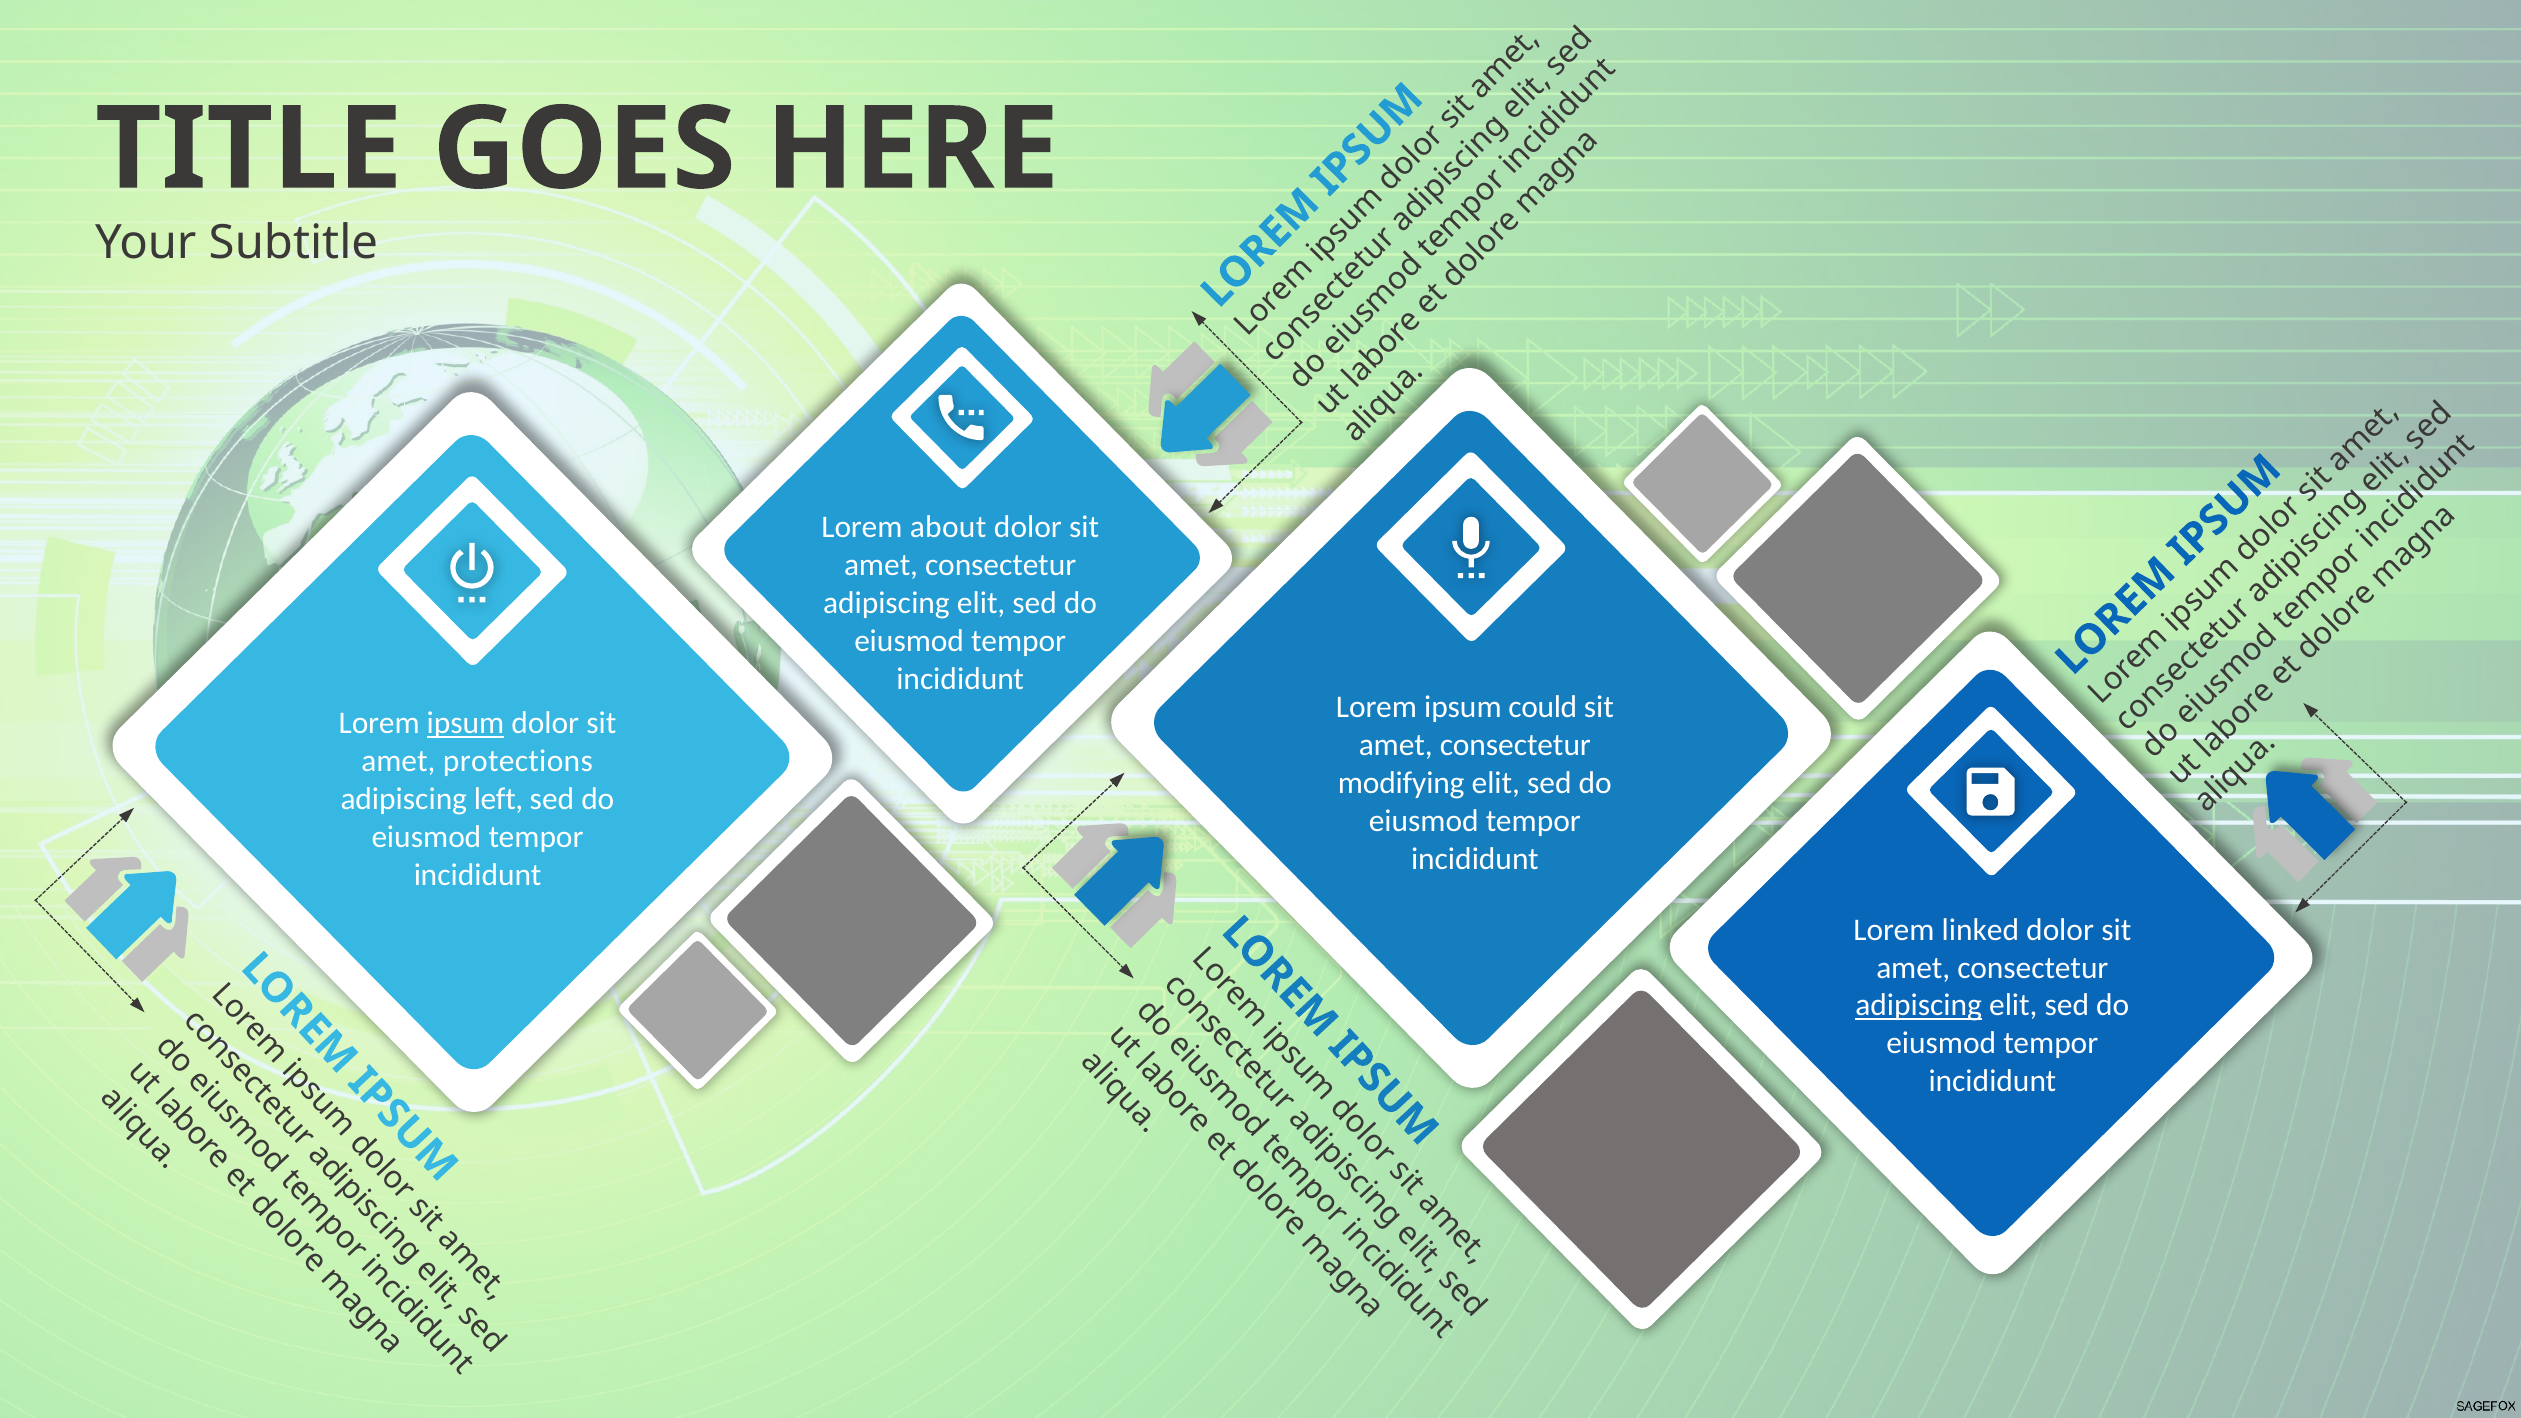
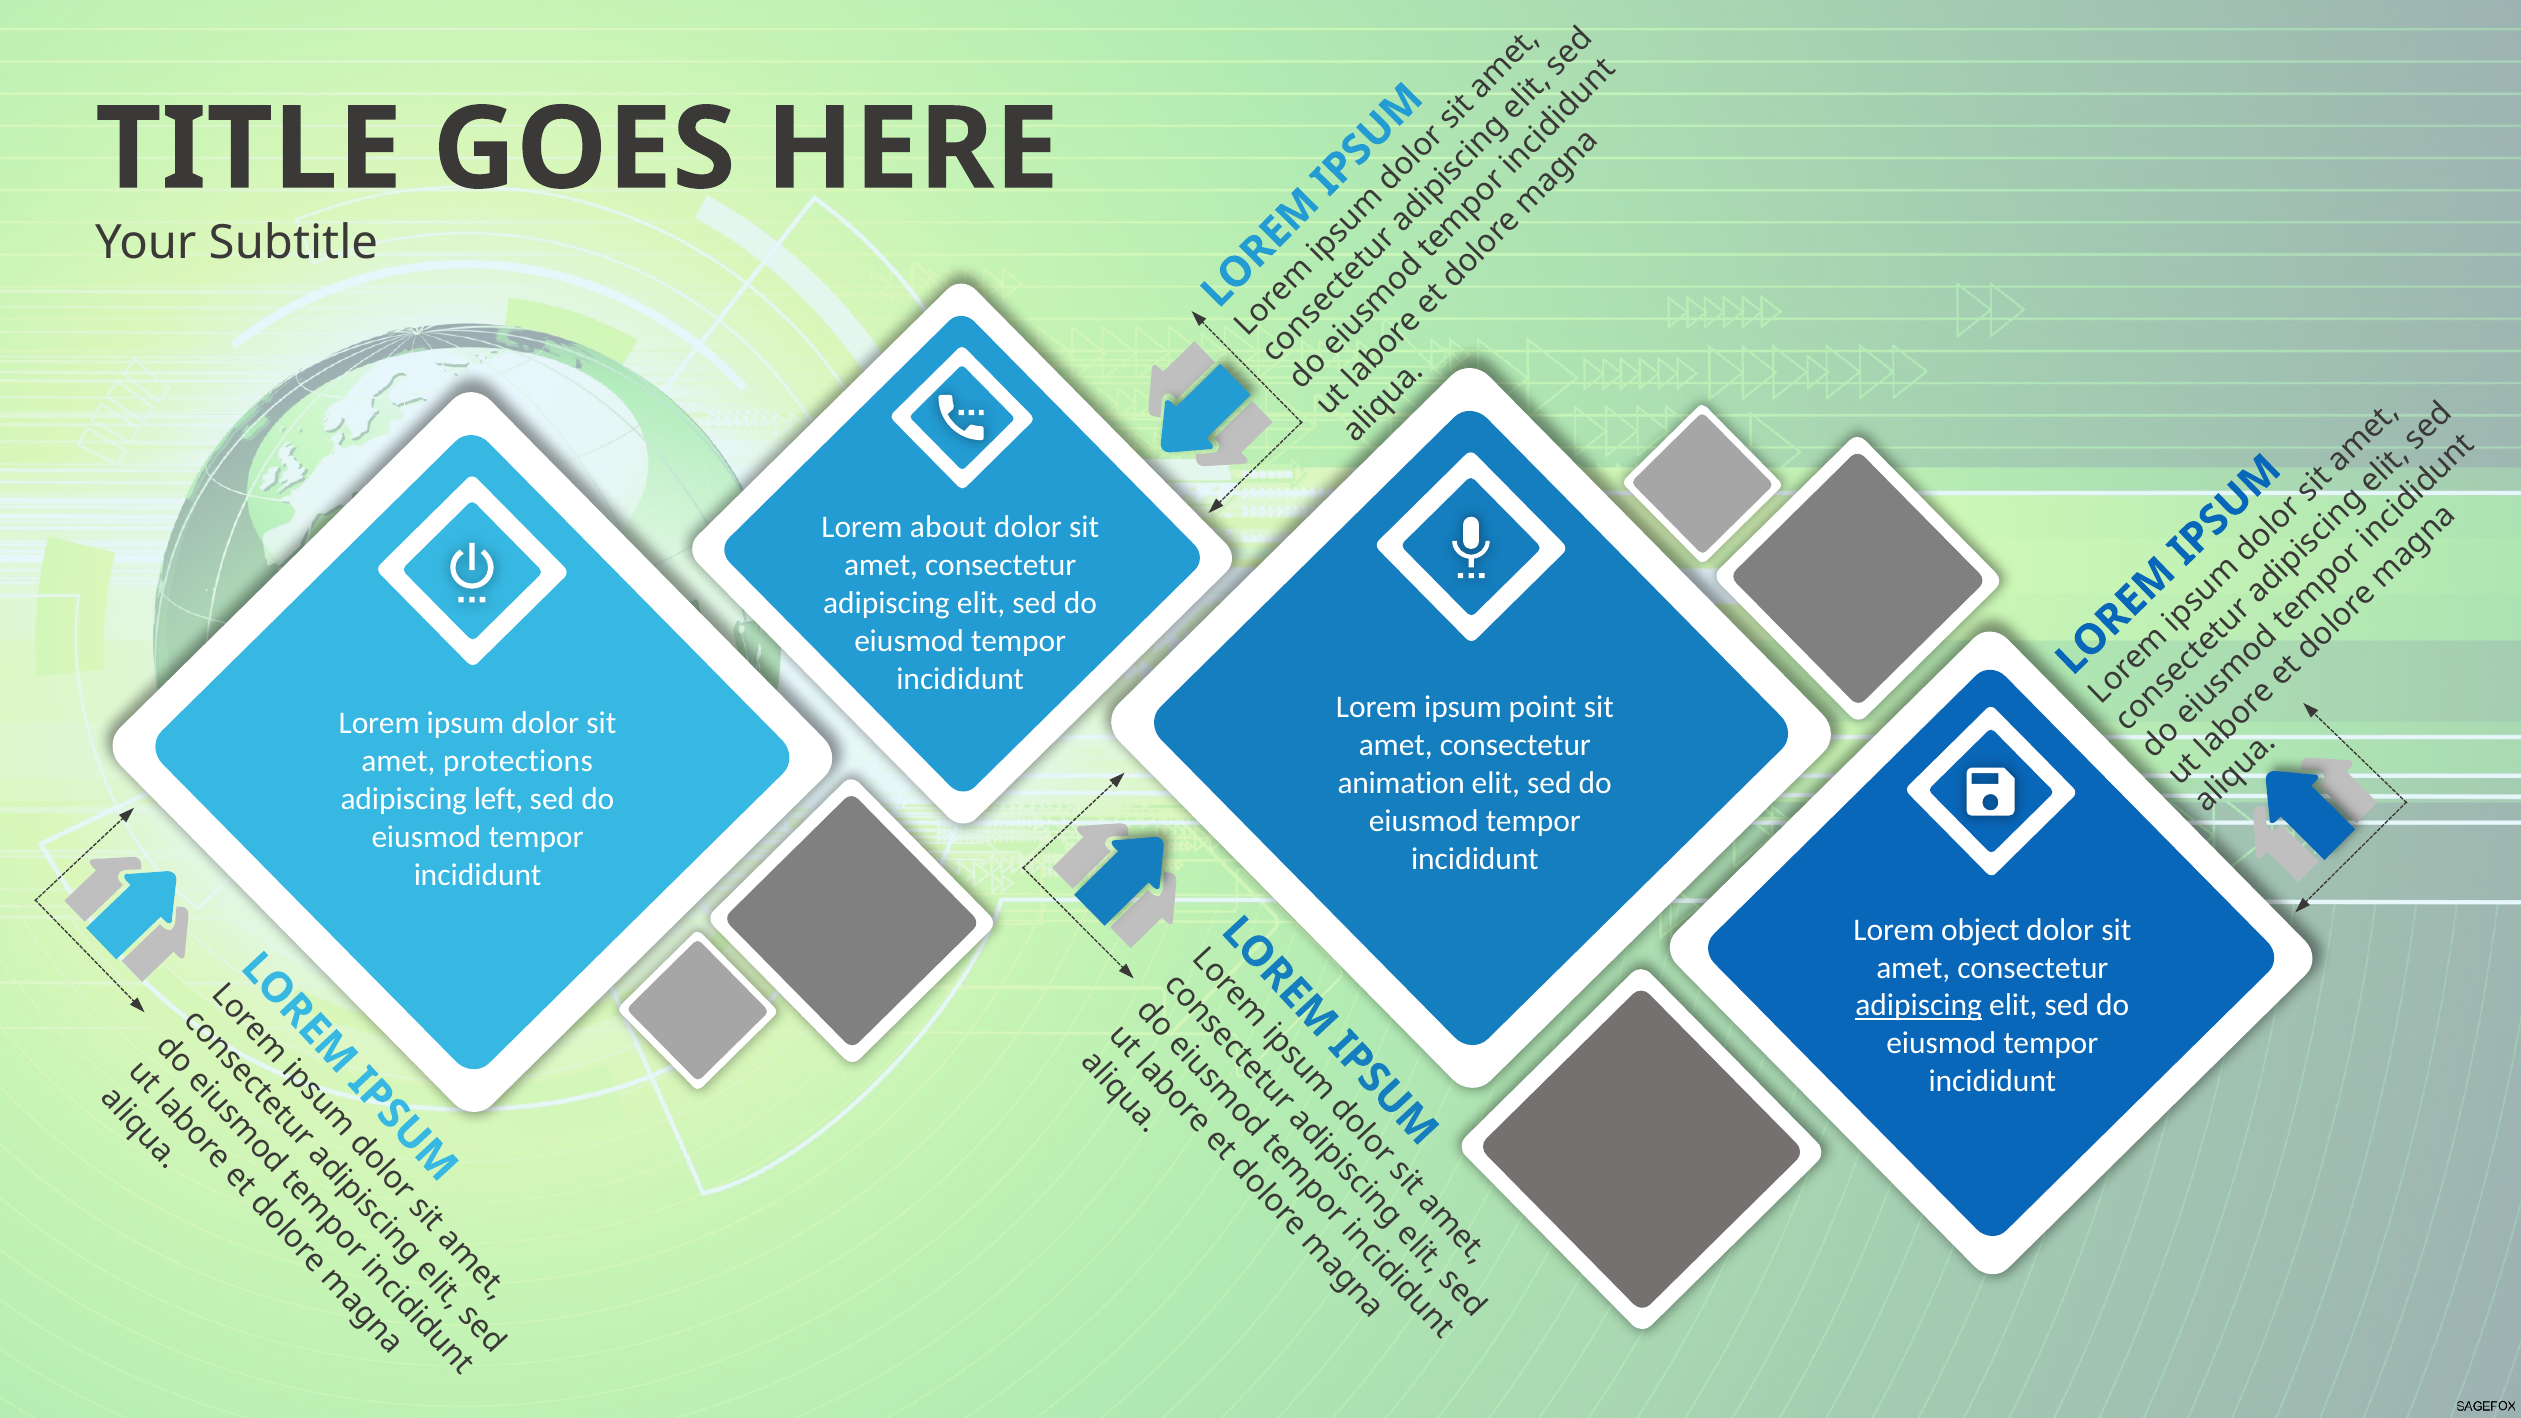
could: could -> point (1543, 707)
ipsum underline: present -> none (466, 723)
modifying: modifying -> animation (1401, 783)
linked: linked -> object (1980, 930)
